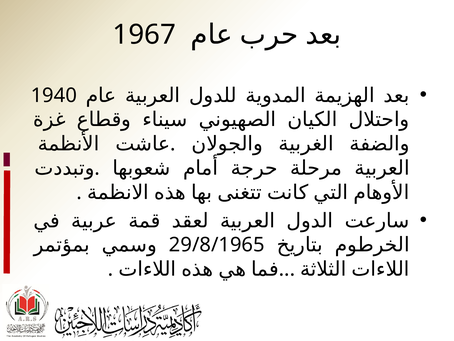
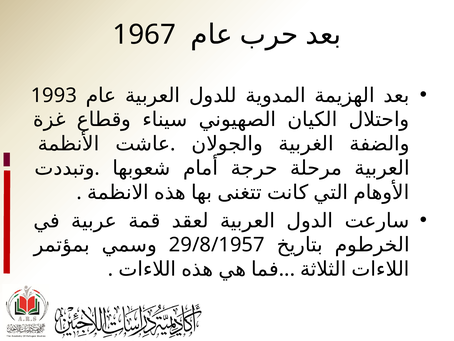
1940: 1940 -> 1993 (54, 95)
29/8/1965: 29/8/1965 -> 29/8/1957 (217, 245)
